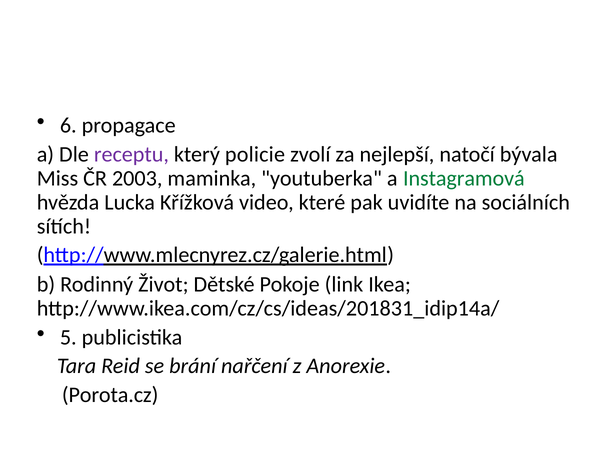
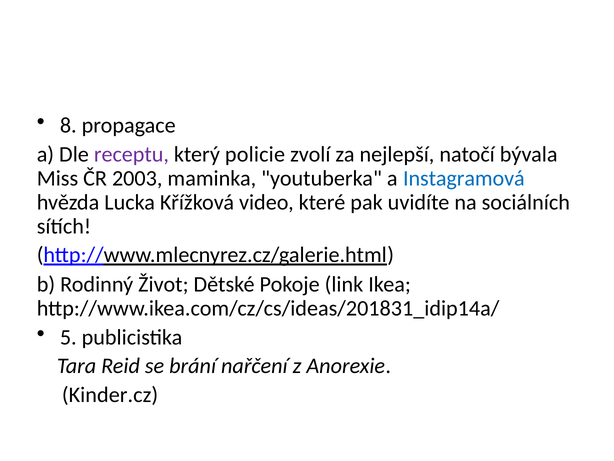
6: 6 -> 8 (68, 125)
Instagramová colour: green -> blue (464, 178)
Porota.cz: Porota.cz -> Kinder.cz (110, 395)
